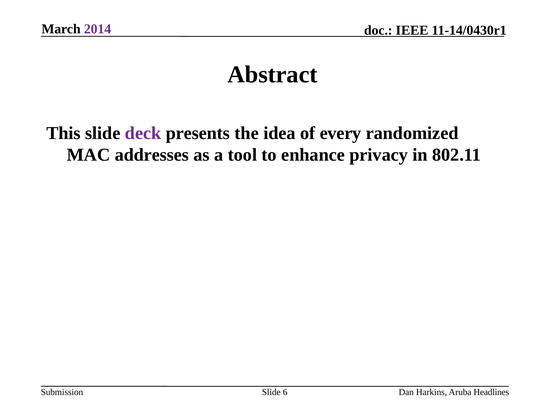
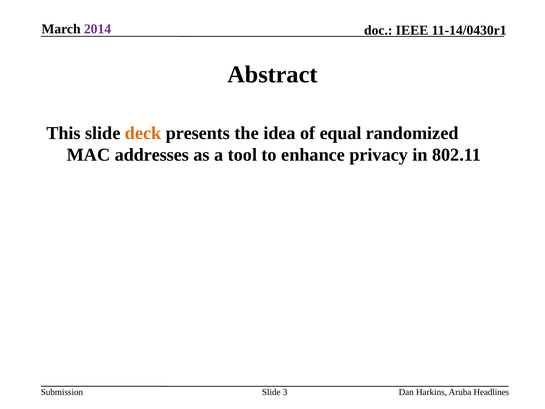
deck colour: purple -> orange (143, 133)
every: every -> equal (341, 133)
6: 6 -> 3 (285, 392)
